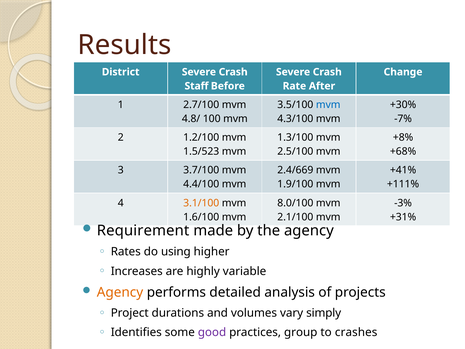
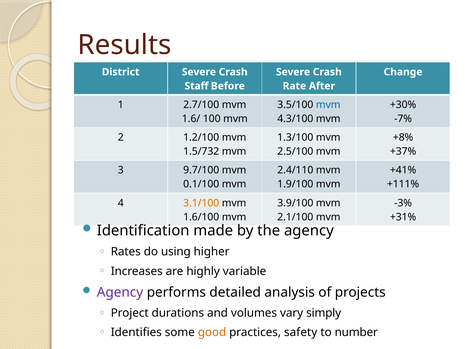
4.8/: 4.8/ -> 1.6/ (191, 119)
1.5/523: 1.5/523 -> 1.5/732 (201, 151)
+68%: +68% -> +37% (403, 151)
3.7/100: 3.7/100 -> 9.7/100 (201, 170)
2.4/669: 2.4/669 -> 2.4/110 (295, 170)
4.4/100: 4.4/100 -> 0.1/100 (201, 184)
8.0/100: 8.0/100 -> 3.9/100 (295, 203)
Requirement: Requirement -> Identification (143, 230)
Agency colour: orange -> purple (120, 292)
good colour: purple -> orange (212, 332)
group: group -> safety (301, 332)
crashes: crashes -> number (356, 332)
